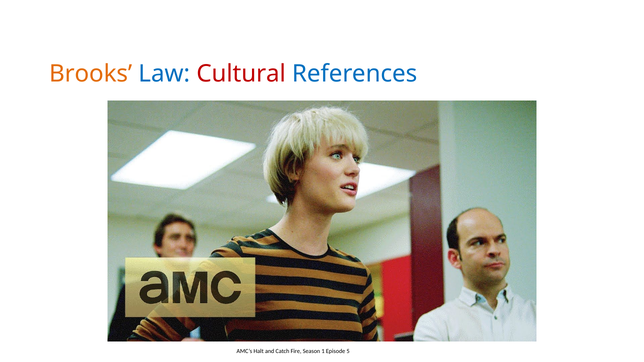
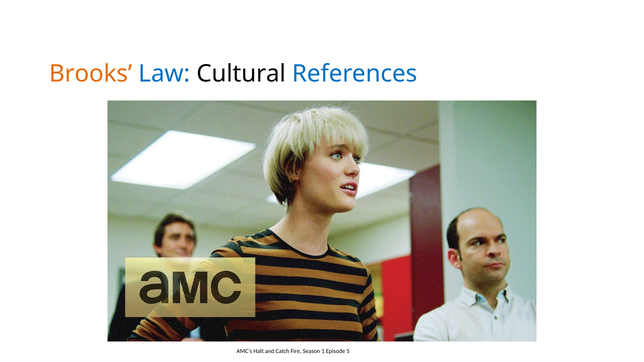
Cultural colour: red -> black (241, 74)
